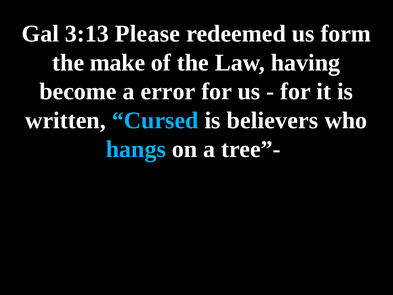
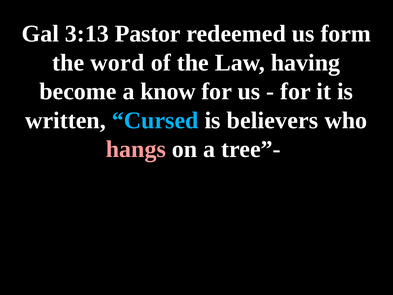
Please: Please -> Pastor (148, 34)
make: make -> word (117, 63)
error: error -> know (168, 91)
hangs colour: light blue -> pink (136, 149)
